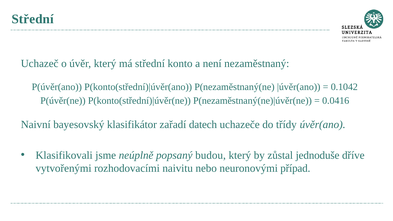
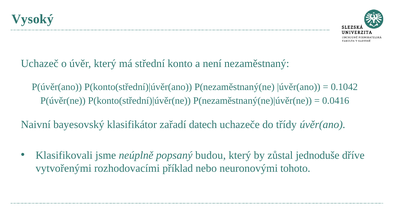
Střední: Střední -> Vysoký (33, 19)
naivitu: naivitu -> příklad (178, 168)
případ: případ -> tohoto (295, 168)
